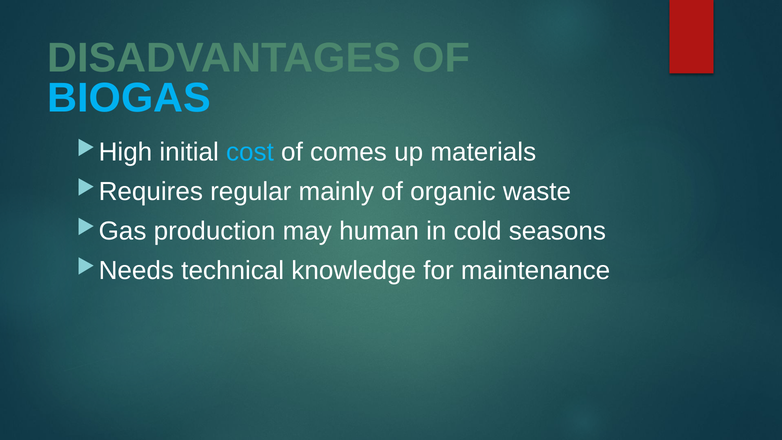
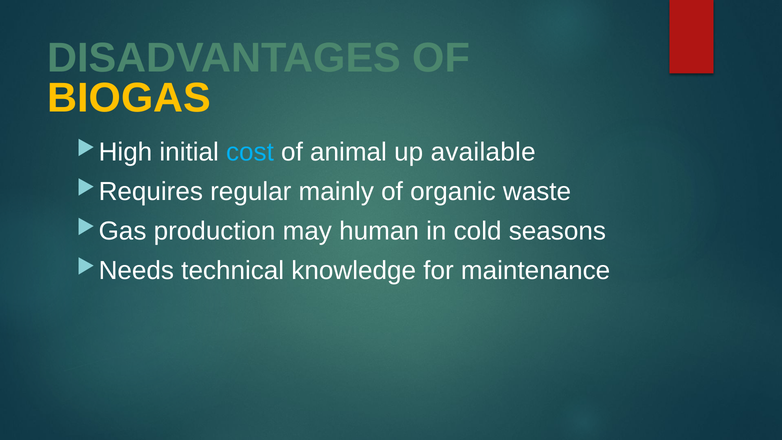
BIOGAS colour: light blue -> yellow (129, 98)
comes: comes -> animal (348, 152)
materials: materials -> available (483, 152)
